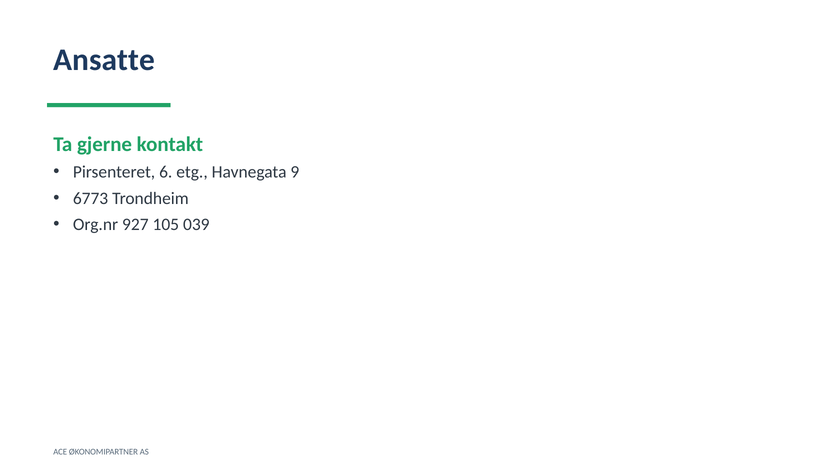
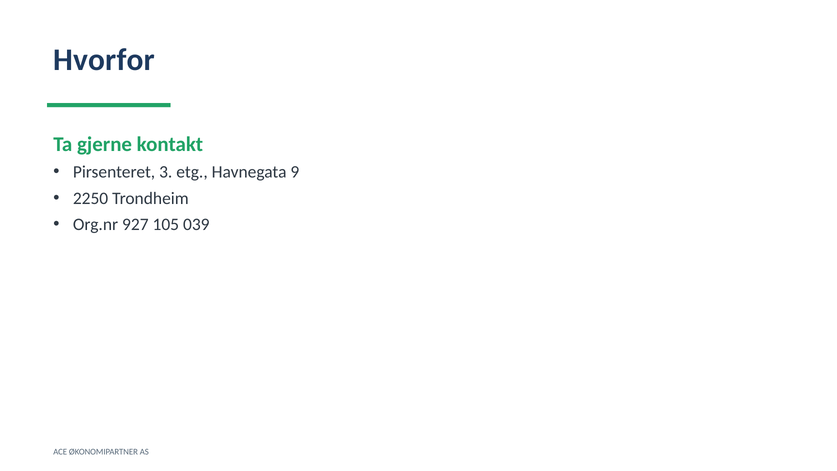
Ansatte: Ansatte -> Hvorfor (104, 60)
6: 6 -> 3 (166, 172)
6773: 6773 -> 2250 (91, 198)
